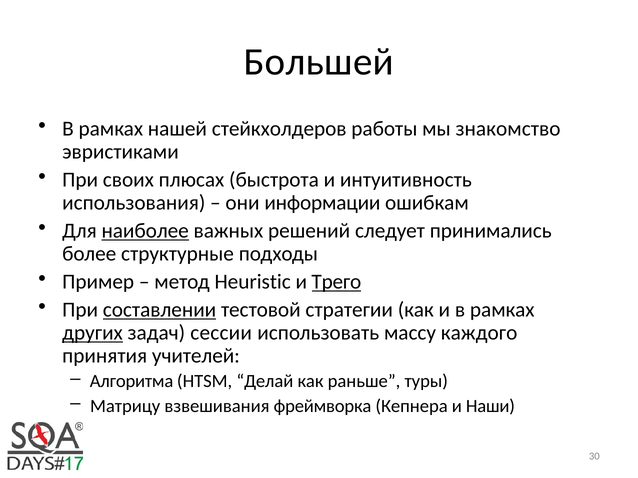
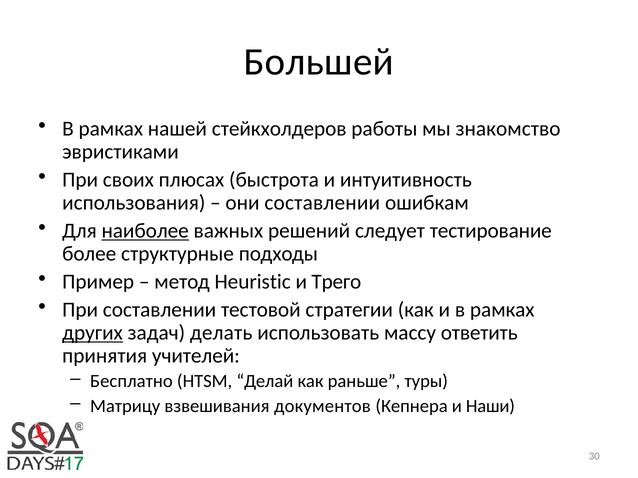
они информации: информации -> составлении (322, 203)
принимались: принимались -> тестирование (491, 231)
Трего underline: present -> none (336, 282)
составлении underline: present -> none (160, 310)
сессии: сессии -> делать (221, 333)
каждого: каждого -> ответить (479, 333)
Алгоритма: Алгоритма -> Бесплатно (131, 382)
фреймворка: фреймворка -> документов (322, 406)
